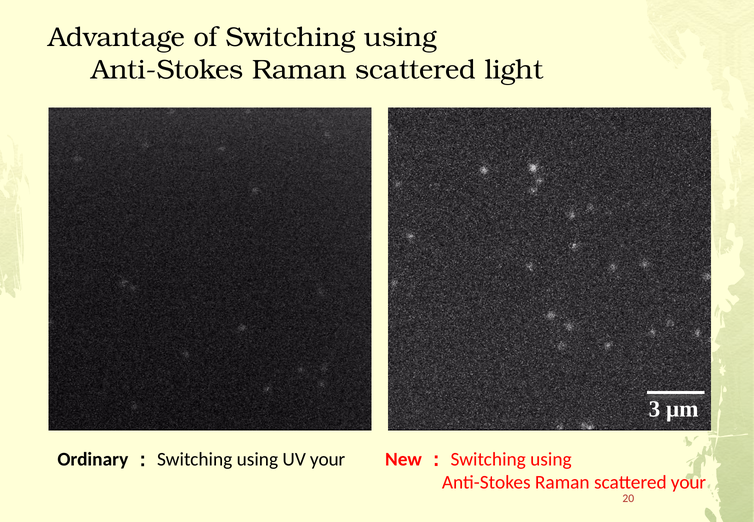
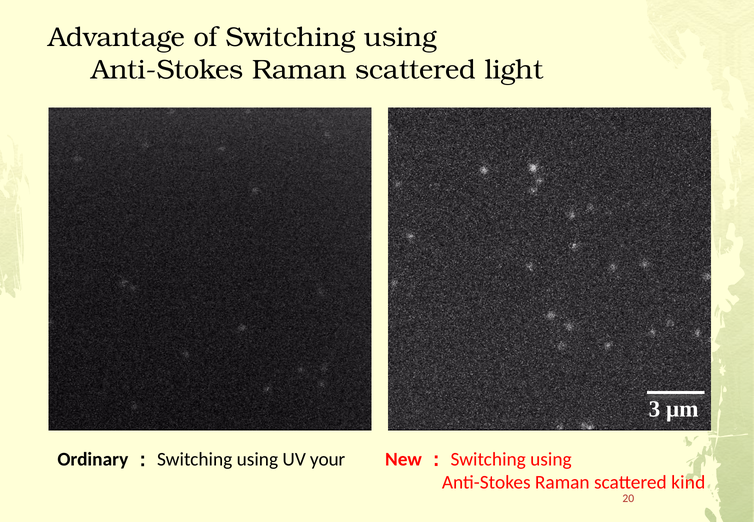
scattered your: your -> kind (688, 482)
